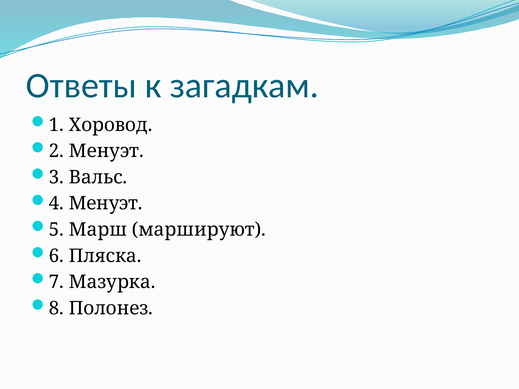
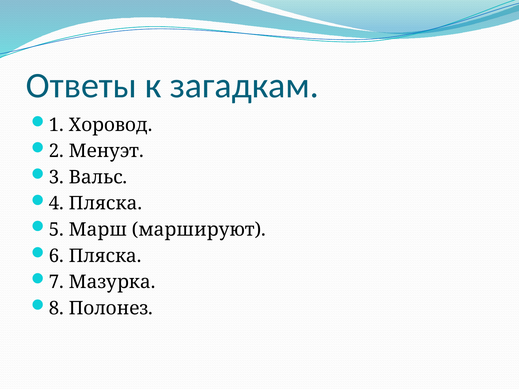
4 Менуэт: Менуэт -> Пляска (106, 204)
